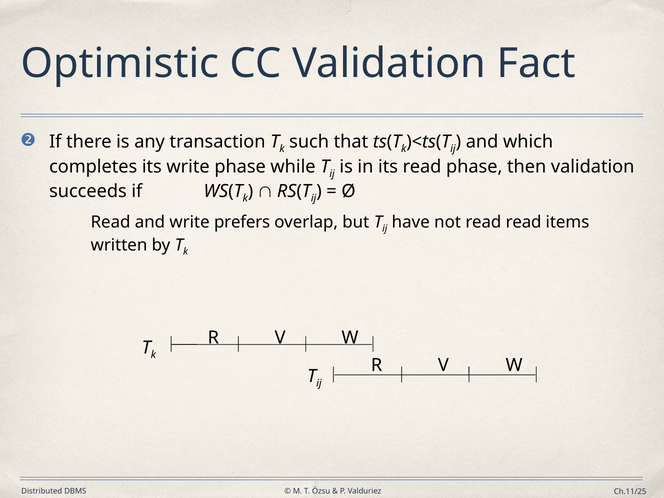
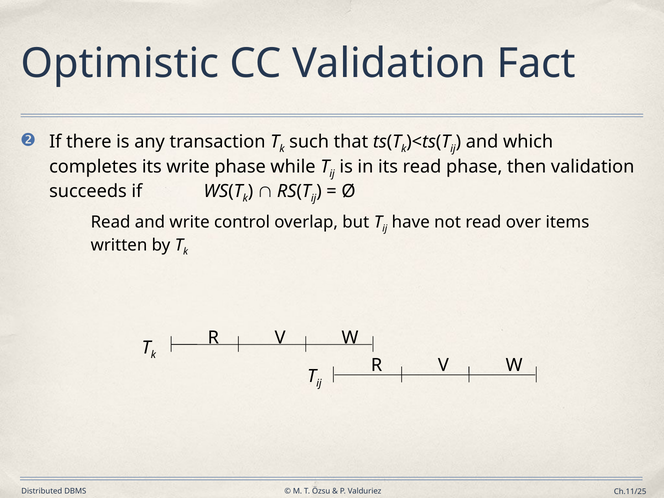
prefers: prefers -> control (242, 222)
read read: read -> over (523, 222)
